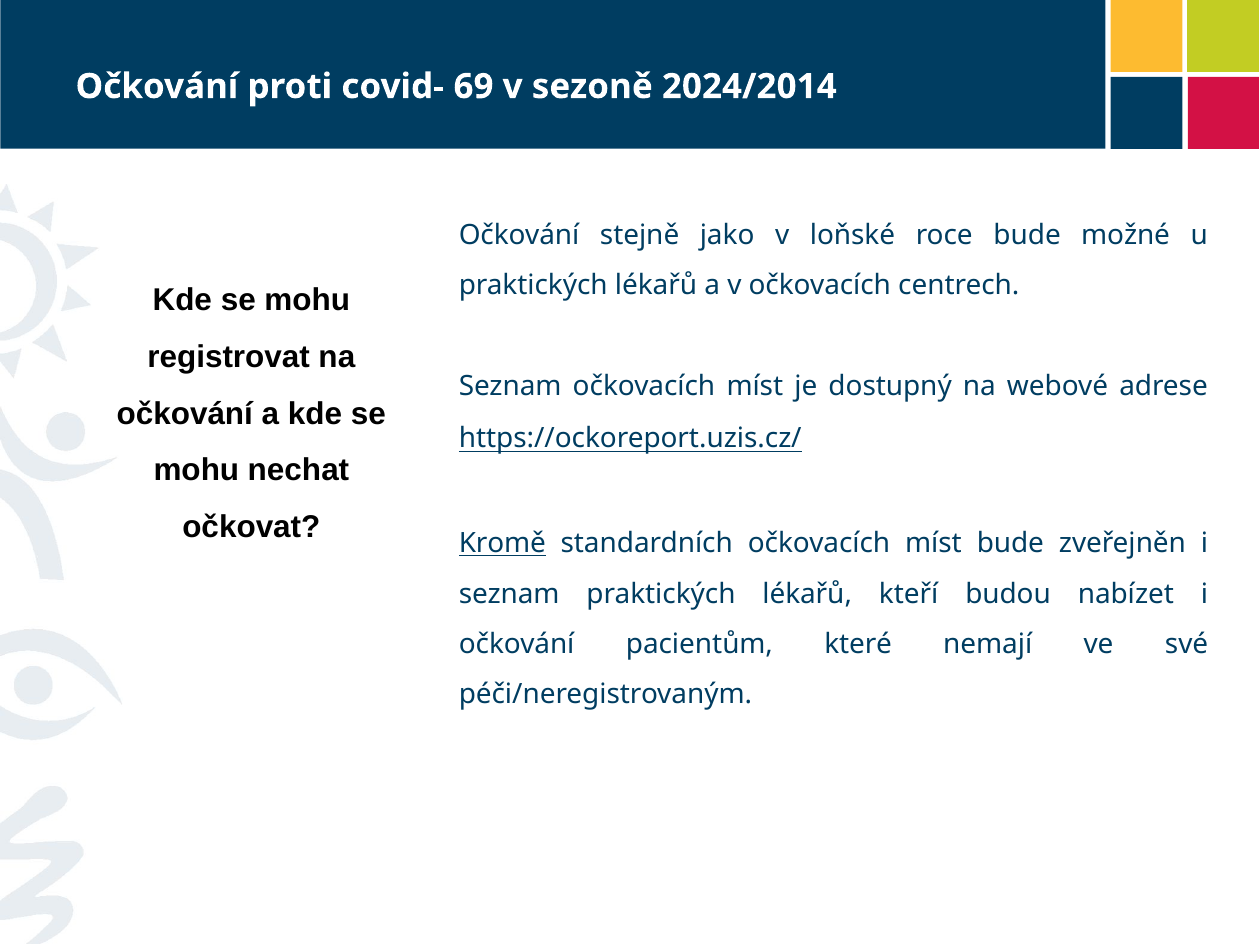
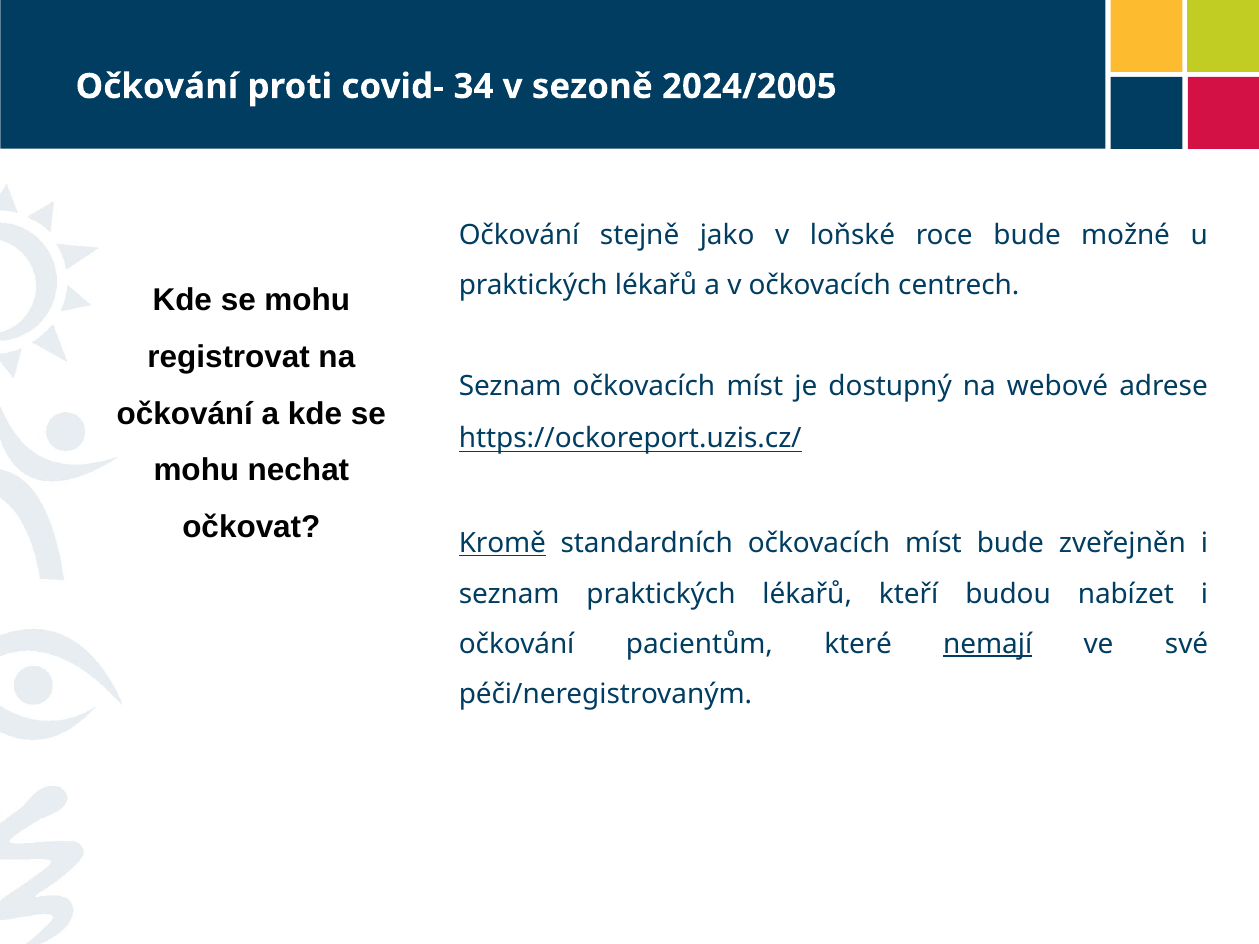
69: 69 -> 34 (474, 87)
2024/2014: 2024/2014 -> 2024/2005 (749, 87)
nemají underline: none -> present (988, 644)
